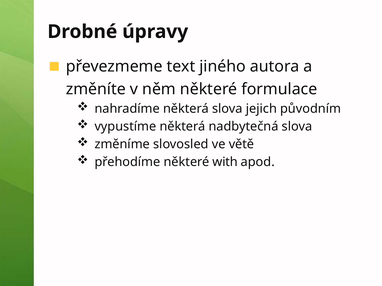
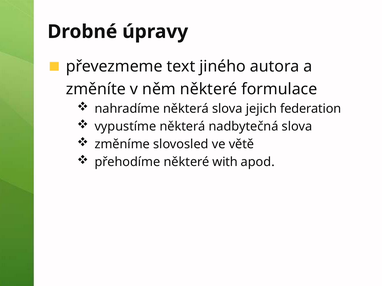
původním: původním -> federation (311, 109)
